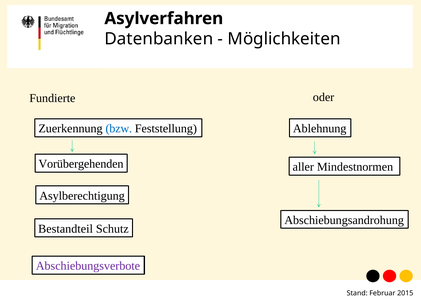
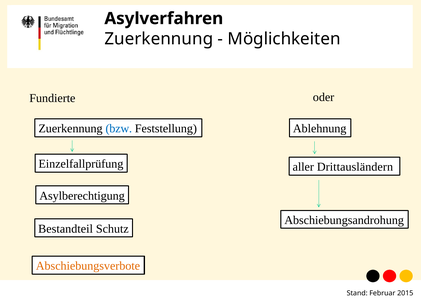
Datenbanken: Datenbanken -> Zuerkennung (159, 39)
Vorübergehenden: Vorübergehenden -> Einzelfallprüfung (81, 164)
Mindestnormen: Mindestnormen -> Drittausländern (355, 167)
Abschiebungsverbote colour: purple -> orange (88, 267)
